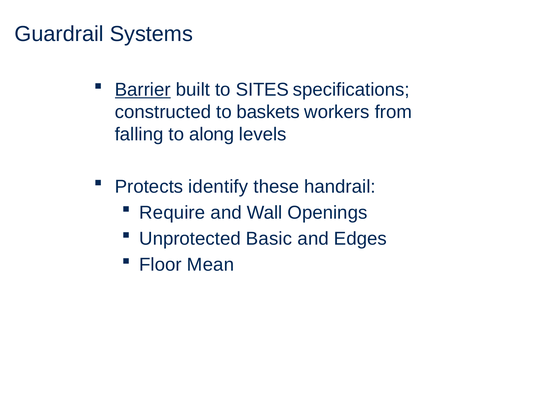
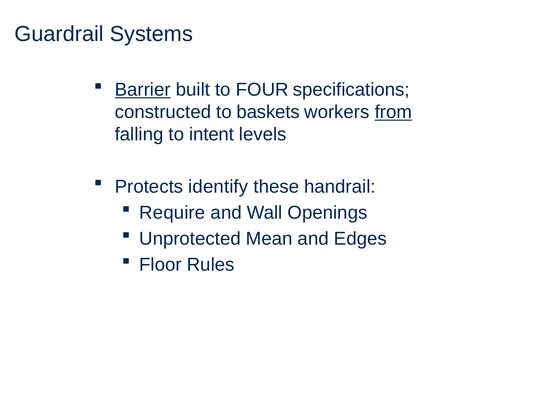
SITES: SITES -> FOUR (262, 90)
from underline: none -> present (393, 112)
along: along -> intent (212, 135)
Basic: Basic -> Mean (269, 239)
Mean: Mean -> Rules (211, 265)
